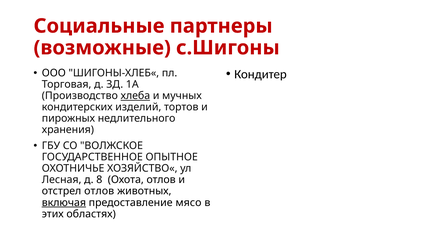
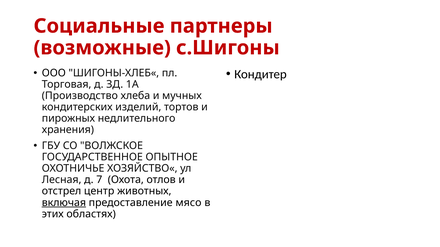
хлеба underline: present -> none (135, 96)
8: 8 -> 7 (99, 180)
отстрел отлов: отлов -> центр (99, 192)
